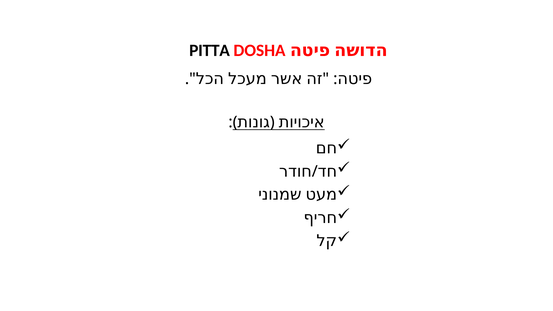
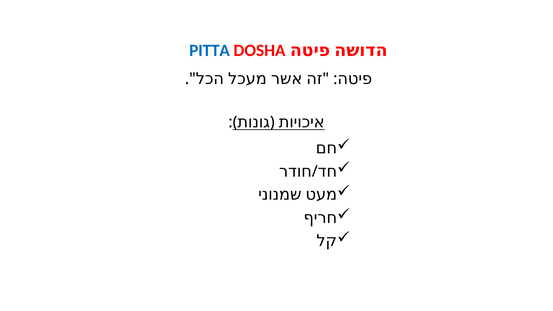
PITTA colour: black -> blue (210, 50)
